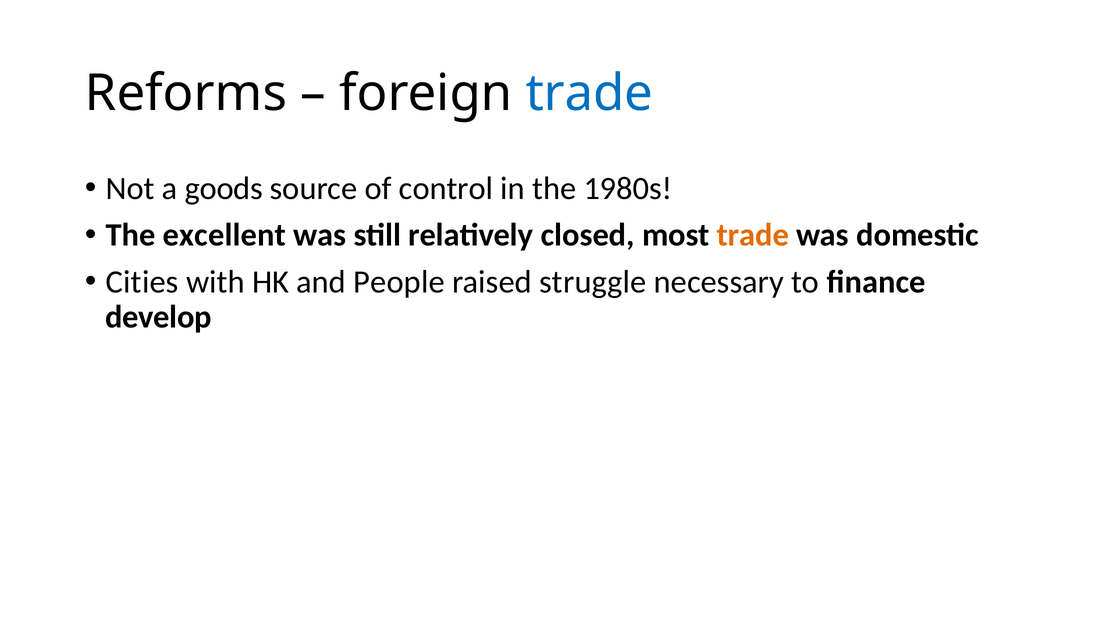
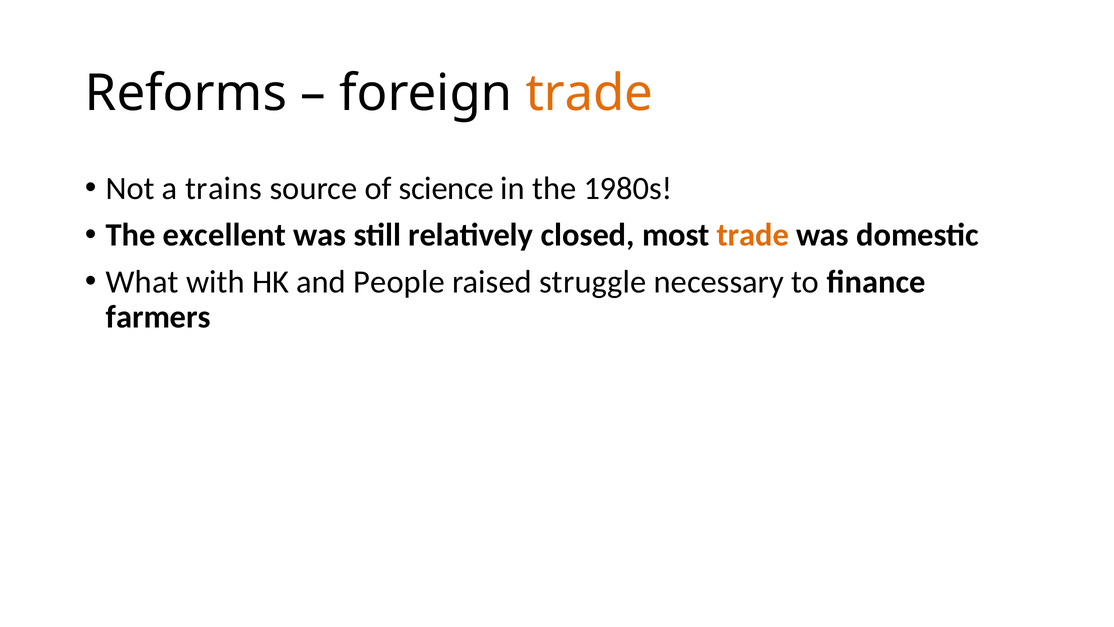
trade colour: blue -> orange (589, 94)
goods: goods -> trains (224, 188)
control: control -> science (446, 188)
Cities: Cities -> What (142, 282)
develop: develop -> farmers (158, 317)
